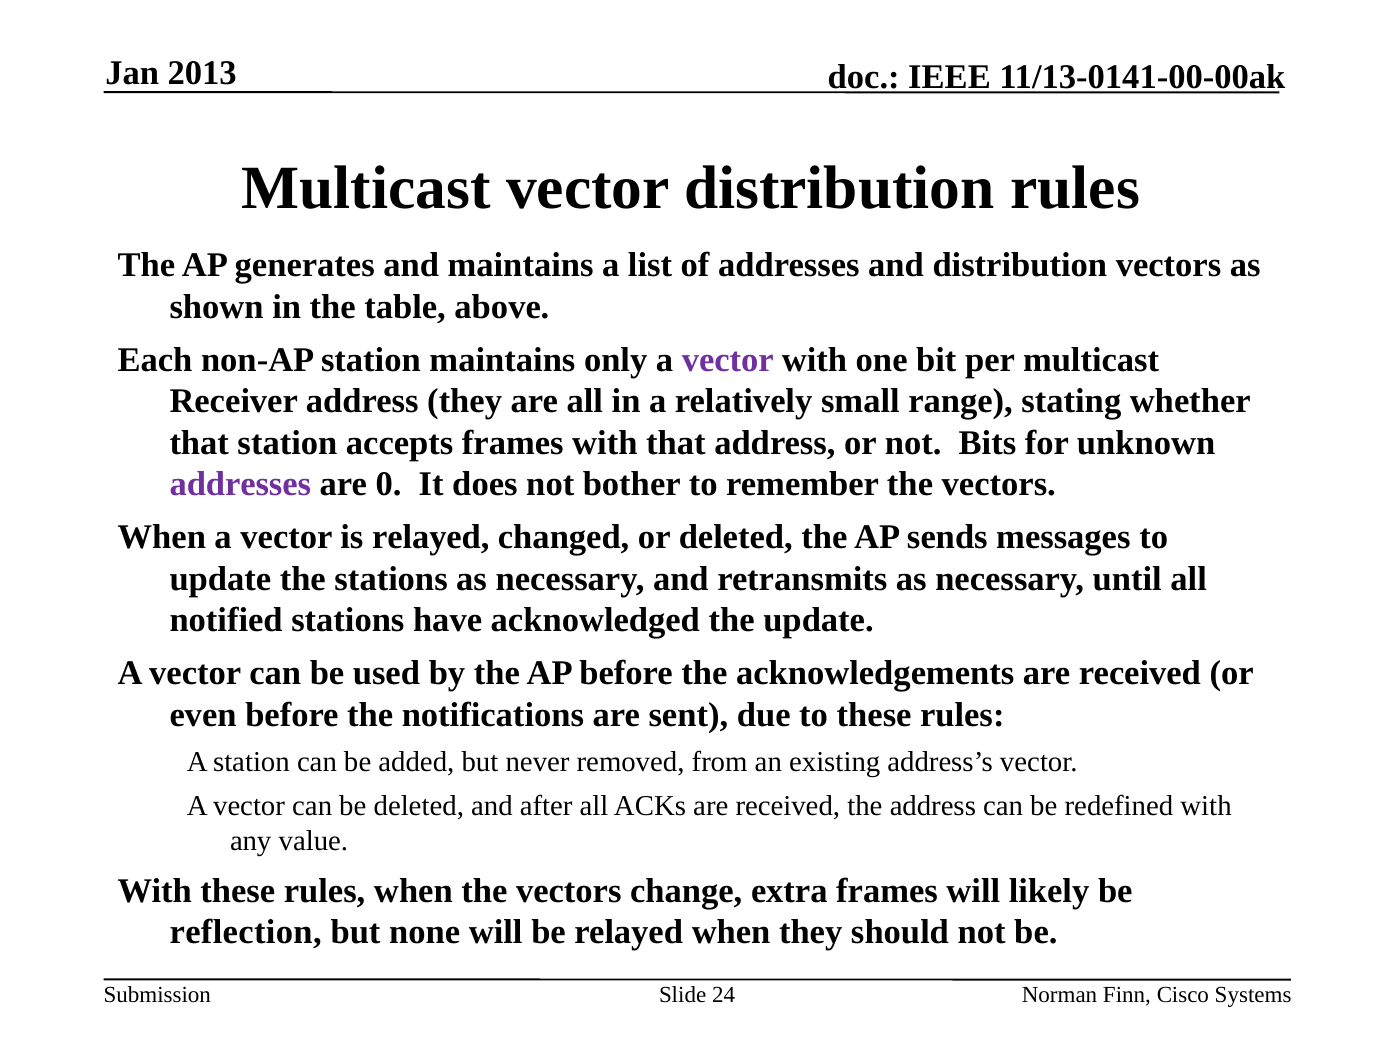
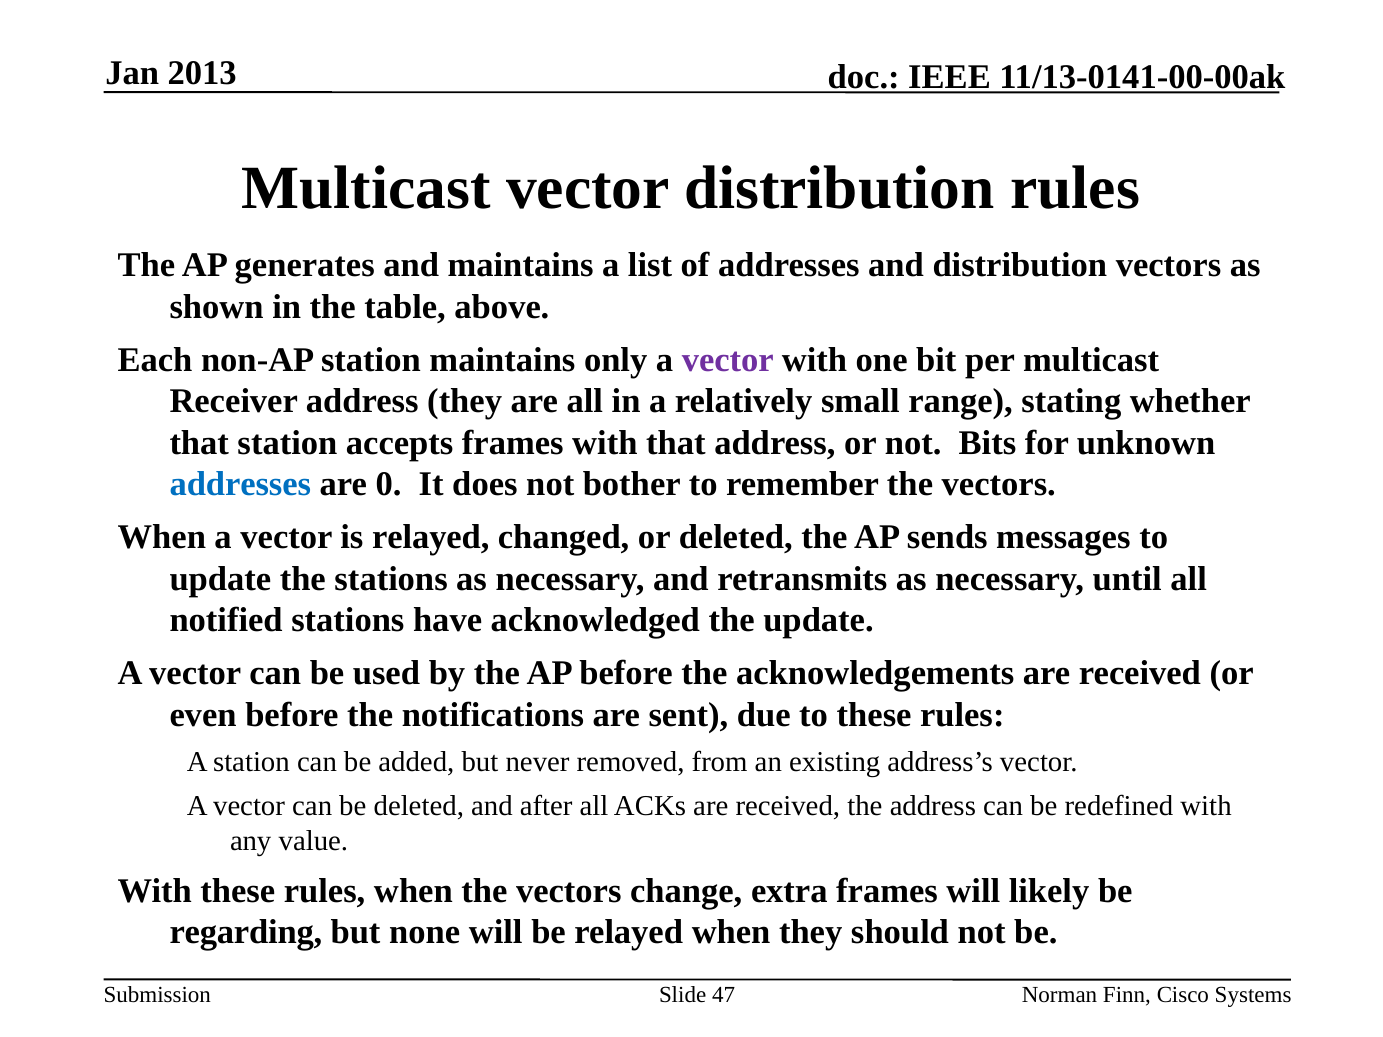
addresses colour: purple -> blue (240, 485)
reflection: reflection -> regarding (246, 933)
24: 24 -> 47 (724, 995)
